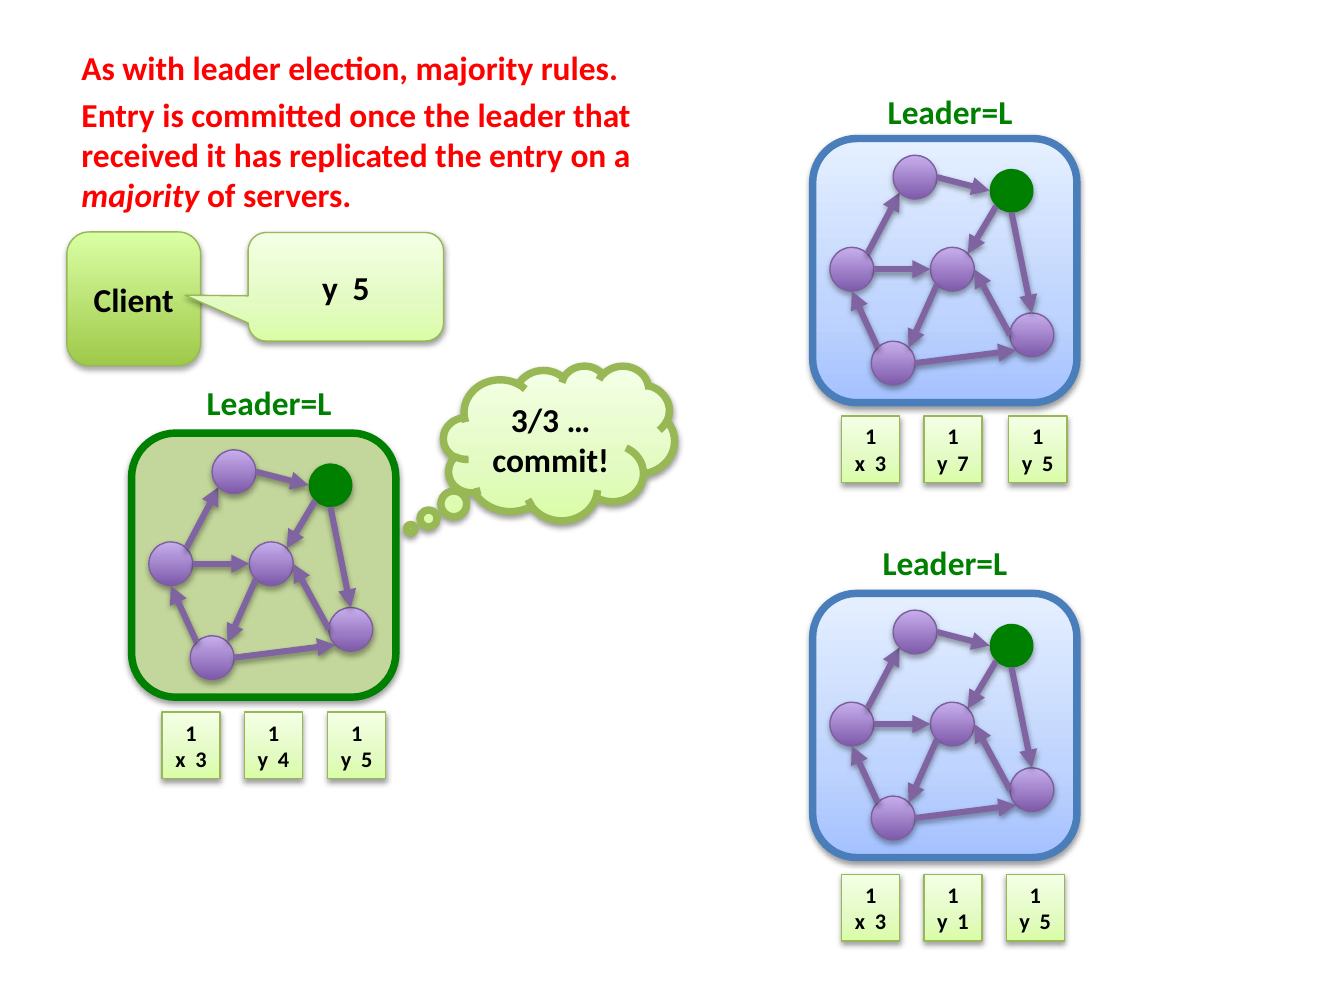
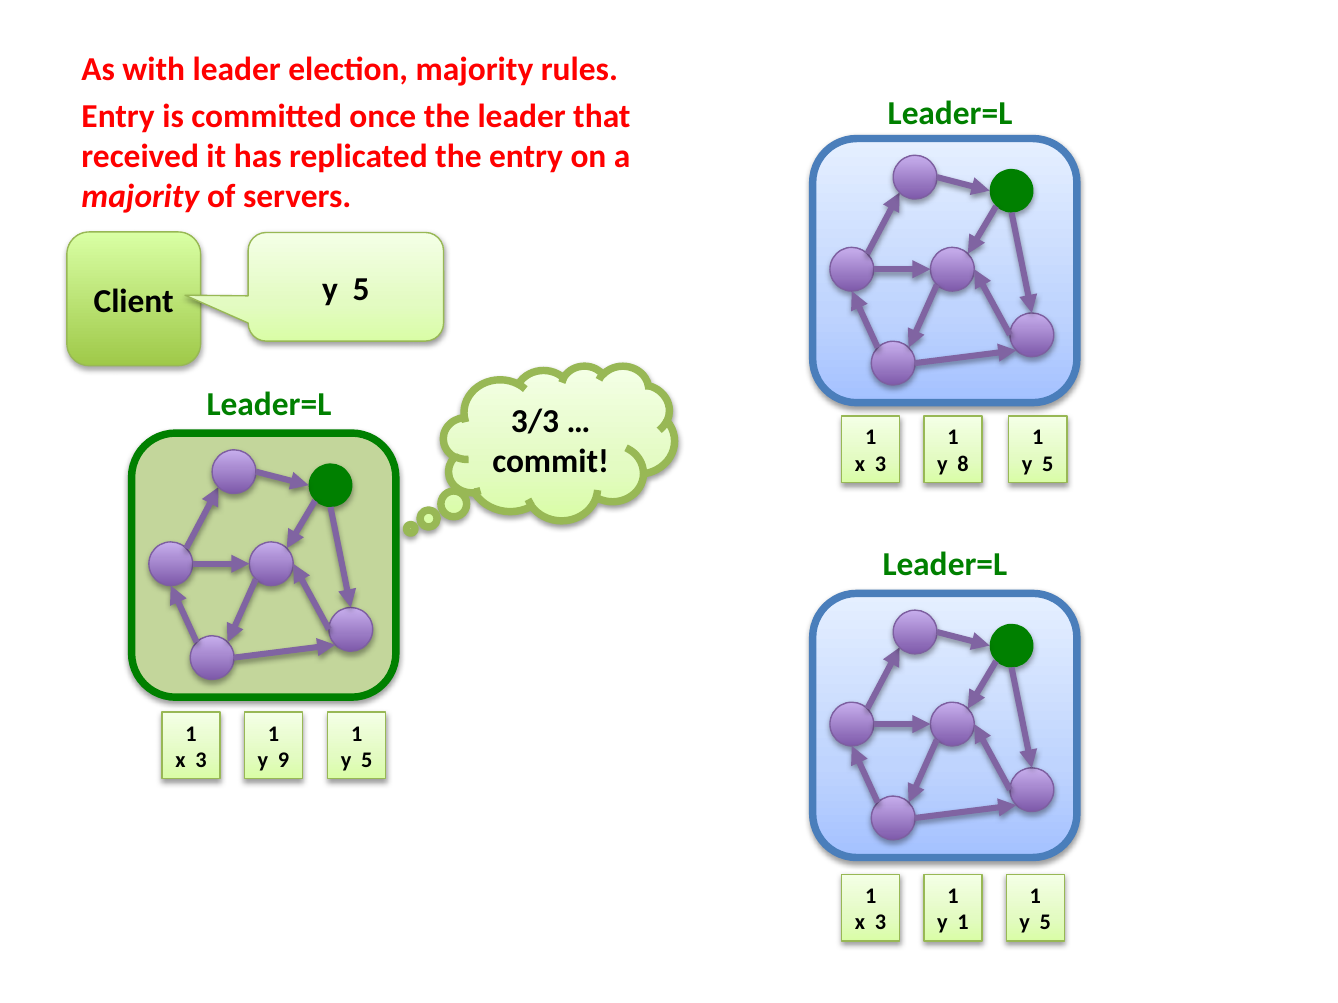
7: 7 -> 8 (963, 464)
4: 4 -> 9 (283, 761)
